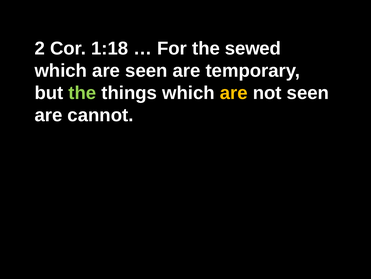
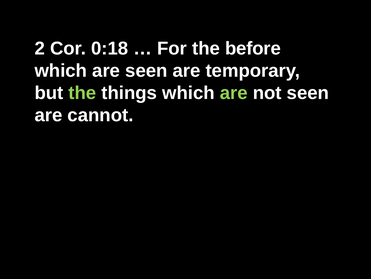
1:18: 1:18 -> 0:18 (110, 48)
sewed: sewed -> before (253, 48)
are colour: yellow -> light green (234, 93)
